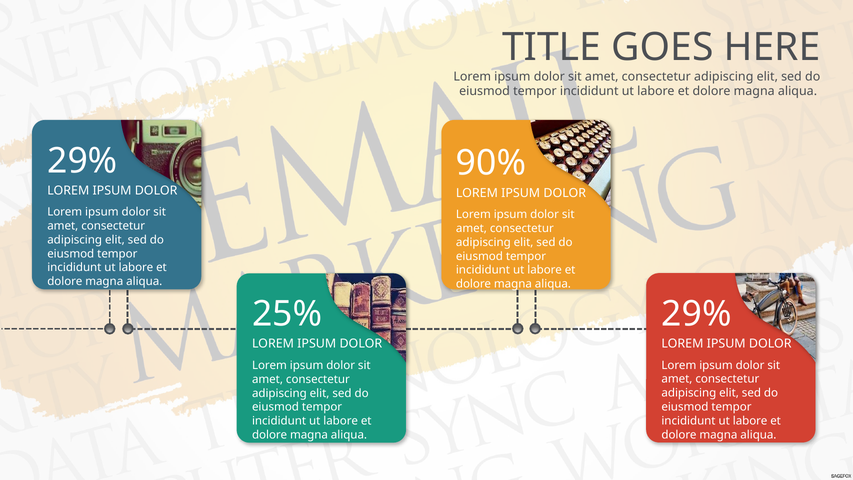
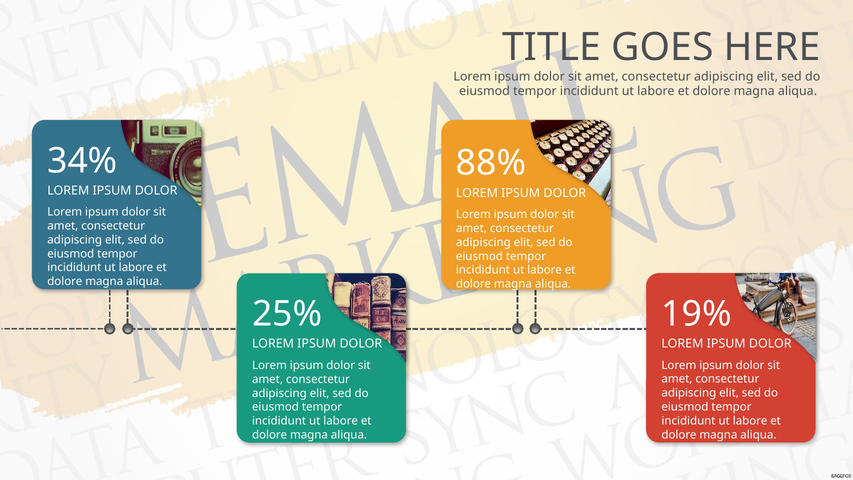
29%: 29% -> 34% (82, 161)
90%: 90% -> 88% (491, 163)
29%: 29% -> 19% (697, 314)
